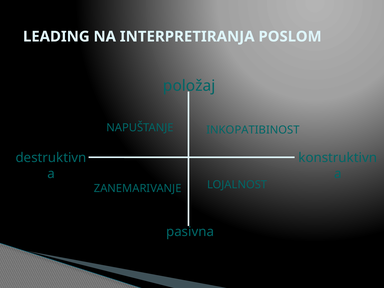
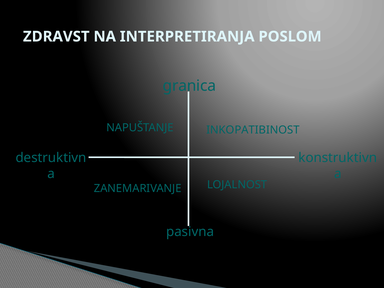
LEADING: LEADING -> ZDRAVST (56, 37)
položaj: položaj -> granica (189, 86)
